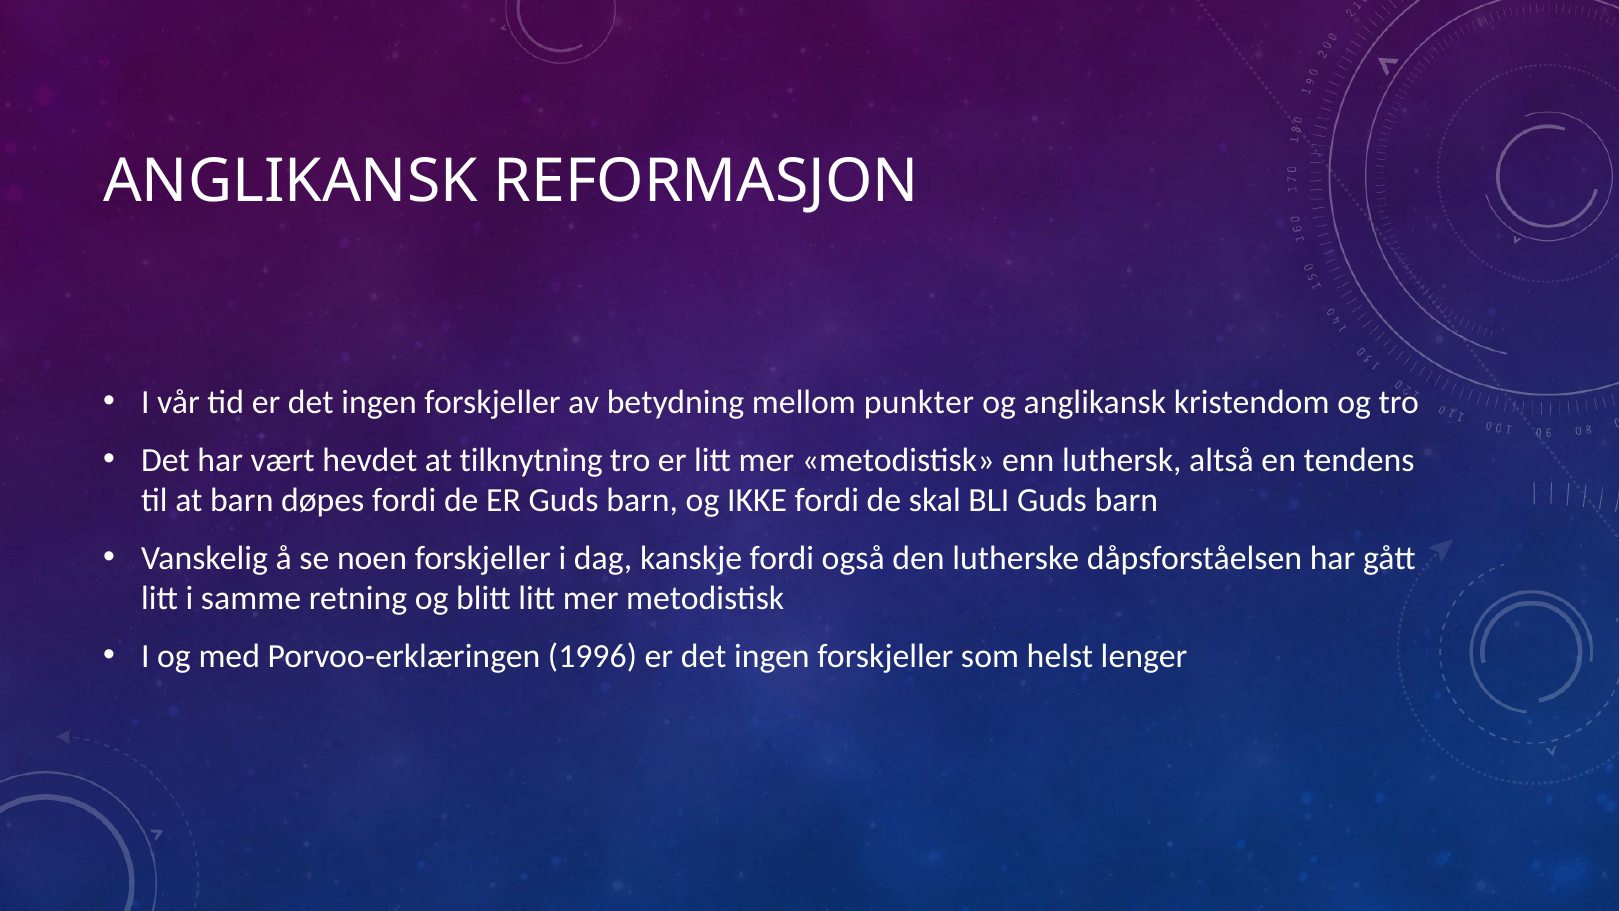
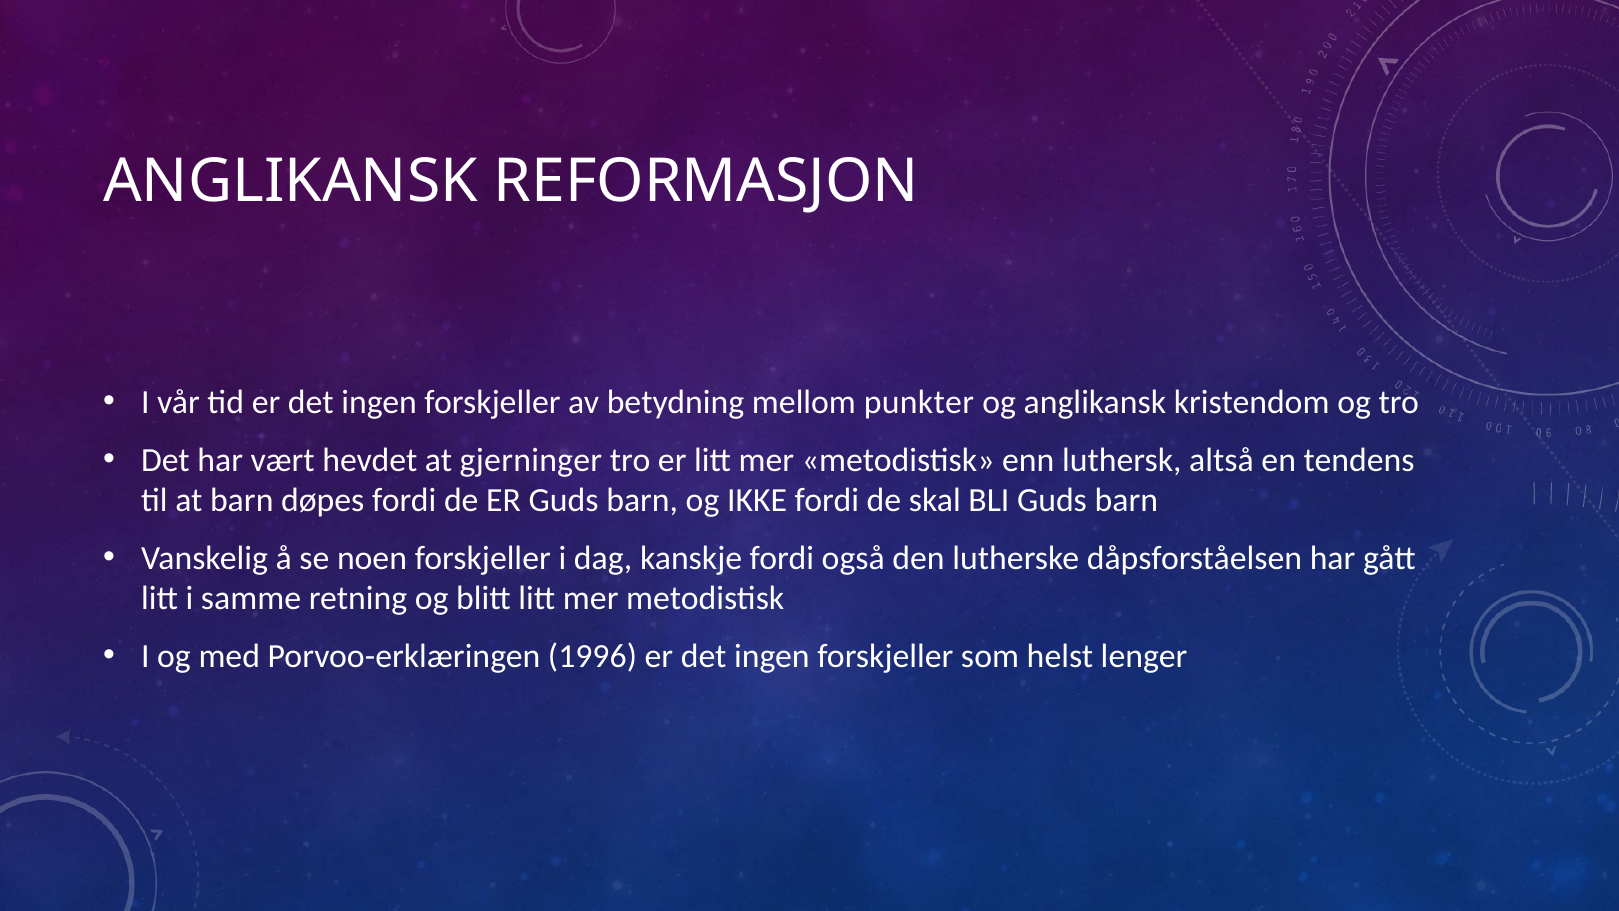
tilknytning: tilknytning -> gjerninger (531, 460)
